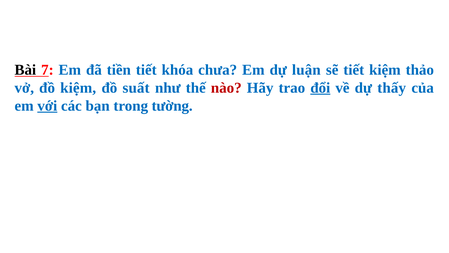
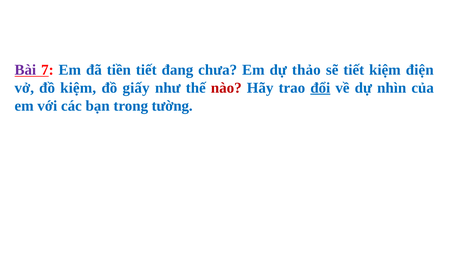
Bài colour: black -> purple (25, 70)
khóa: khóa -> đang (177, 70)
luận: luận -> thảo (306, 70)
thảo: thảo -> điện (420, 70)
suất: suất -> giấy (136, 88)
thấy: thấy -> nhìn (392, 88)
với underline: present -> none (47, 106)
